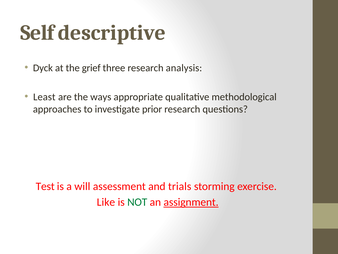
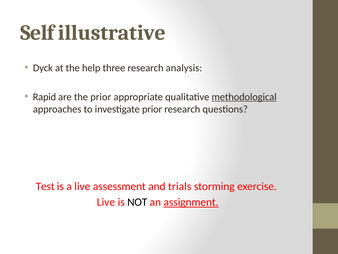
descriptive: descriptive -> illustrative (112, 33)
grief: grief -> help (91, 68)
Least: Least -> Rapid (44, 97)
the ways: ways -> prior (101, 97)
methodological underline: none -> present (244, 97)
a will: will -> live (82, 186)
Like: Like -> Live (106, 202)
NOT colour: green -> black (137, 202)
